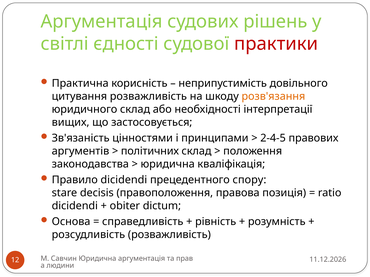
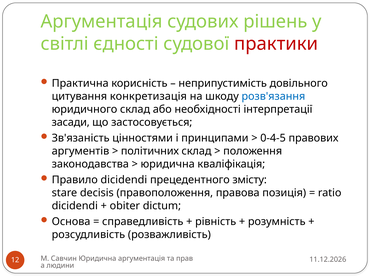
цитування розважливість: розважливість -> конкретизація (148, 97)
розв'язання colour: orange -> blue (273, 97)
вищих: вищих -> засади (71, 122)
2-4-5: 2-4-5 -> 0-4-5 (273, 138)
спору: спору -> змісту (250, 180)
